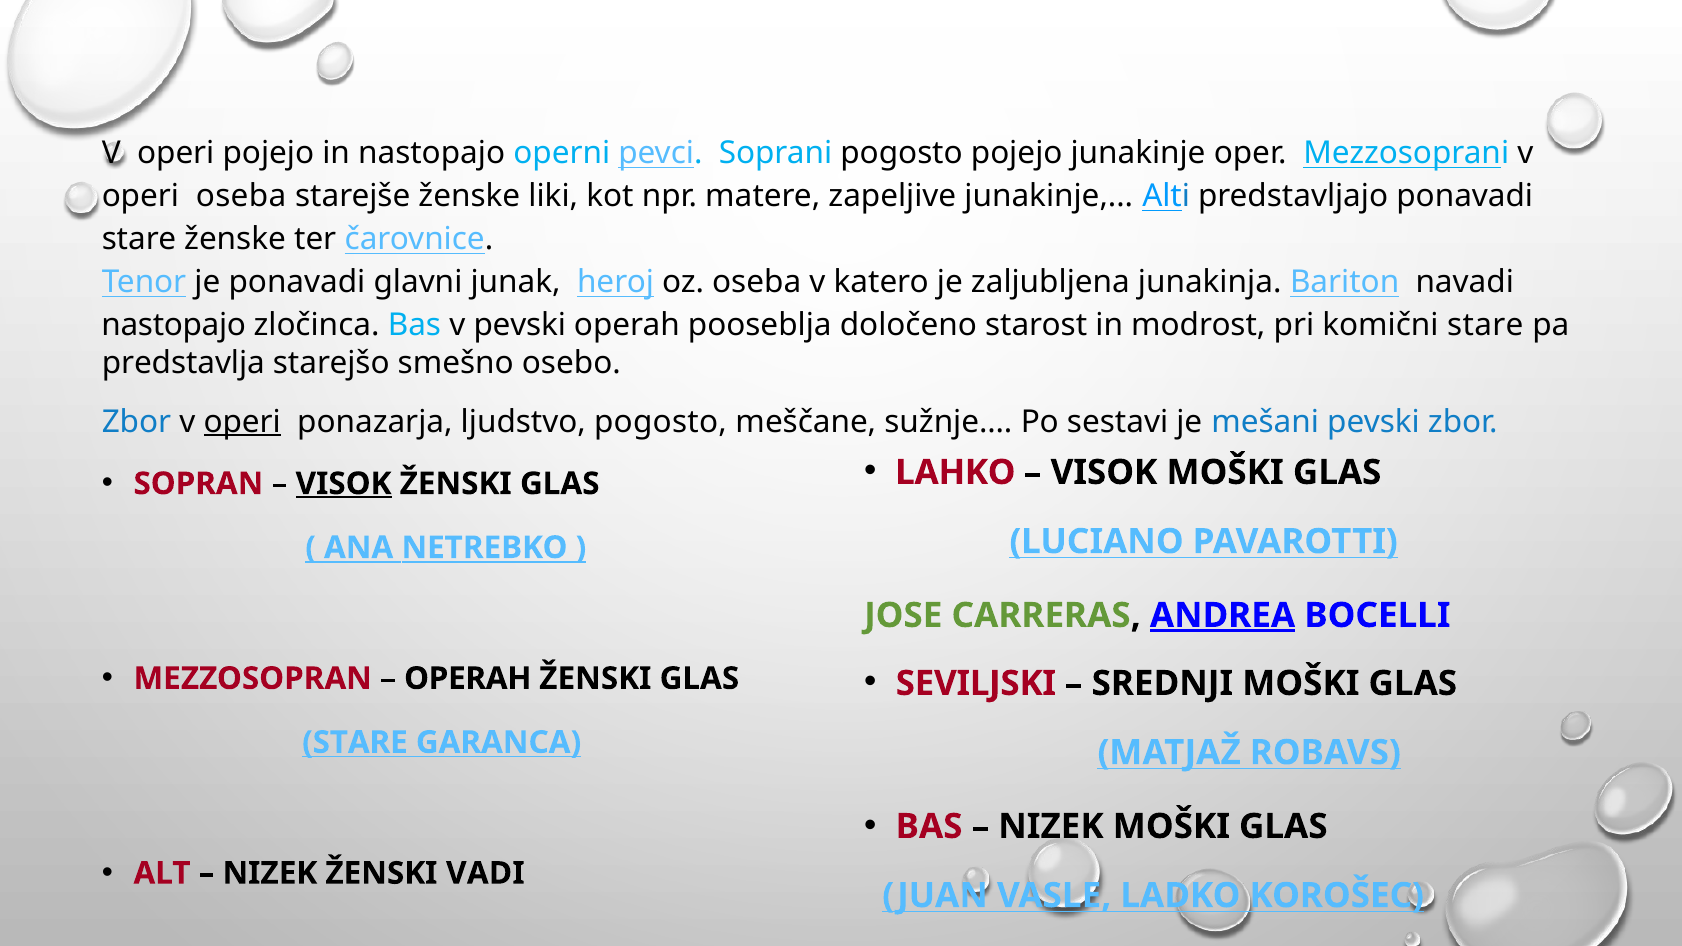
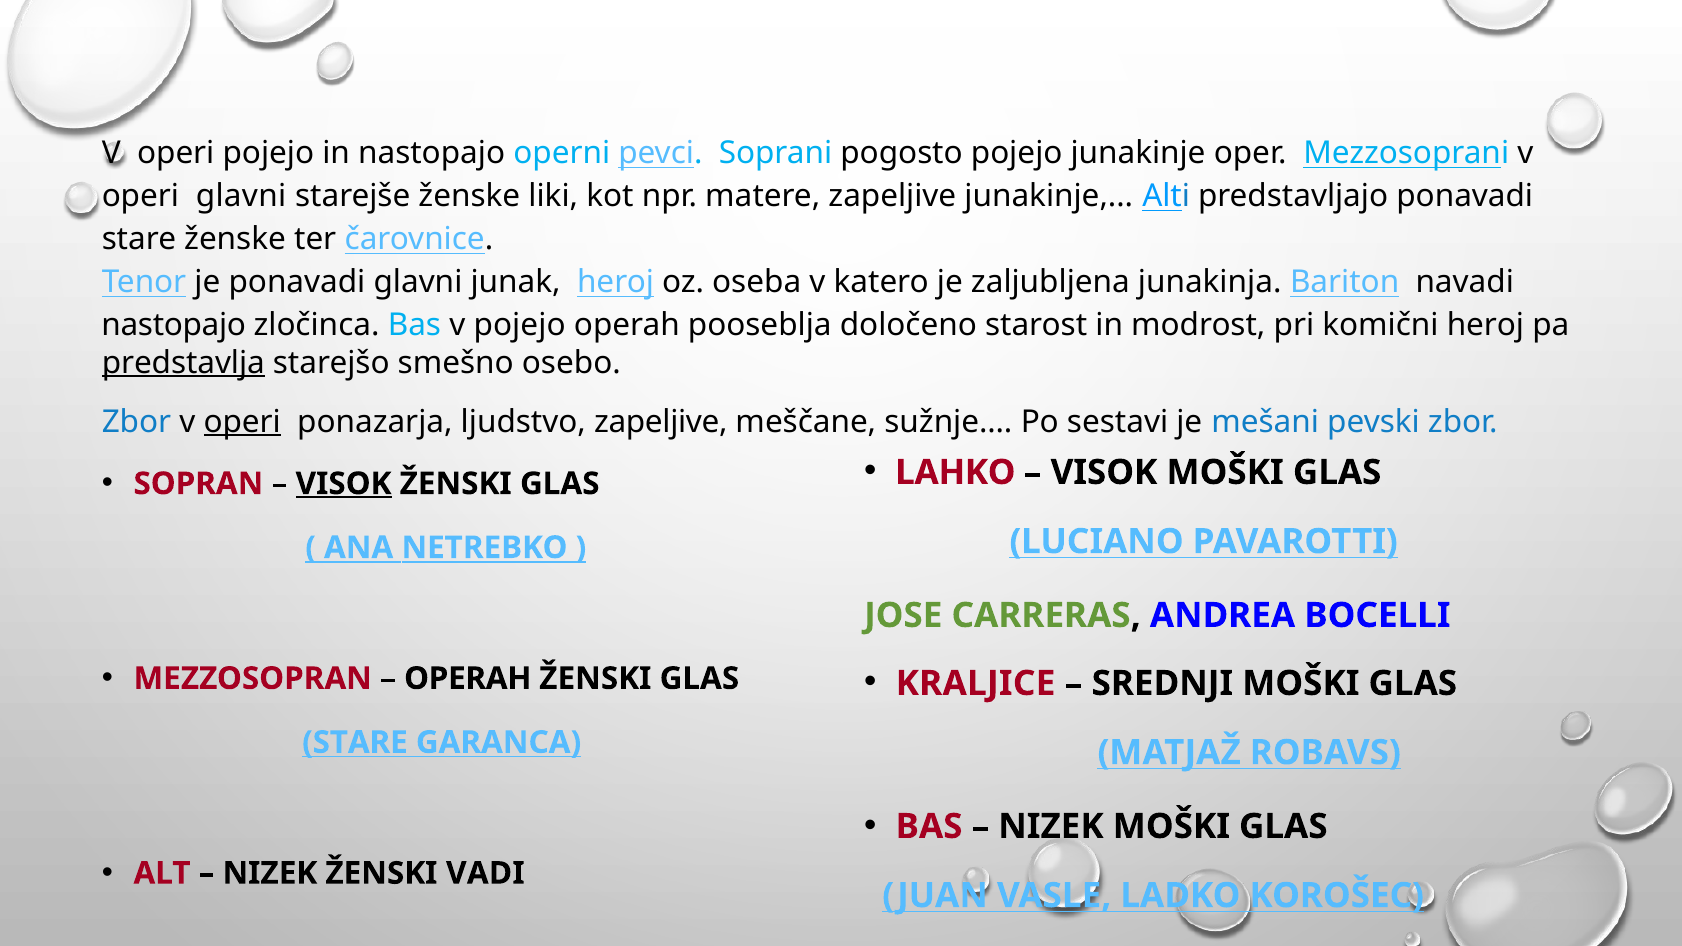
operi oseba: oseba -> glavni (241, 196)
v pevski: pevski -> pojejo (520, 325)
komični stare: stare -> heroj (1485, 325)
predstavlja underline: none -> present (183, 363)
ljudstvo pogosto: pogosto -> zapeljive (661, 422)
ANDREA underline: present -> none (1222, 615)
SEVILJSKI: SEVILJSKI -> KRALJICE (976, 683)
